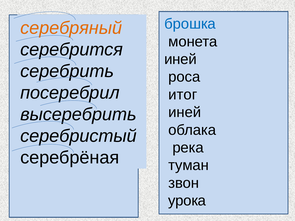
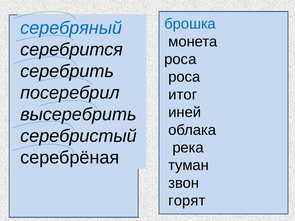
серебряный colour: orange -> blue (71, 28)
иней: иней -> роса (180, 59)
урока: урока -> горят (187, 201)
